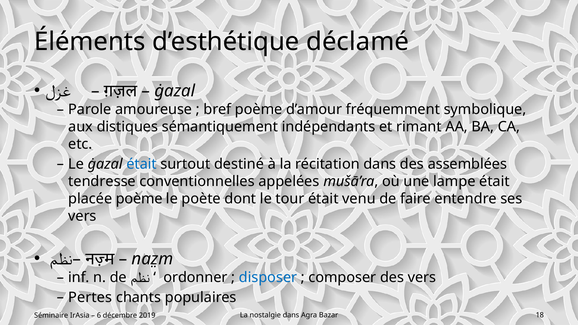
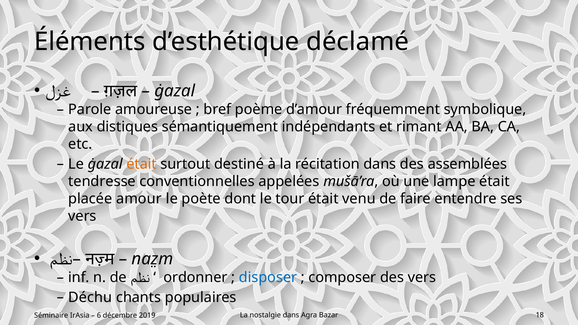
était colour: blue -> orange (142, 164)
placée poème: poème -> amour (139, 199)
Pertes: Pertes -> Déchu (90, 297)
